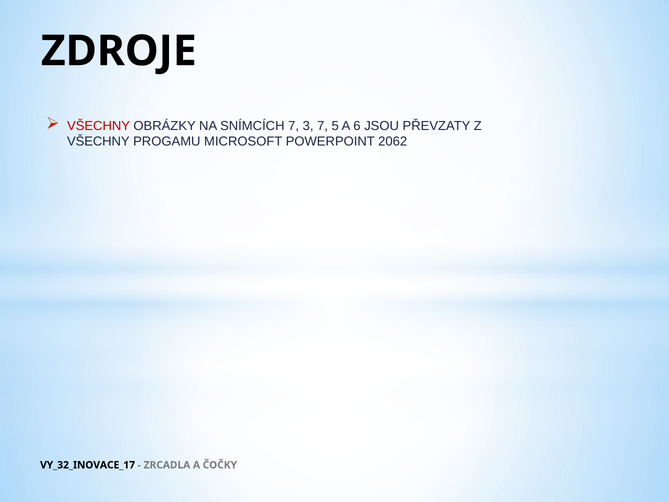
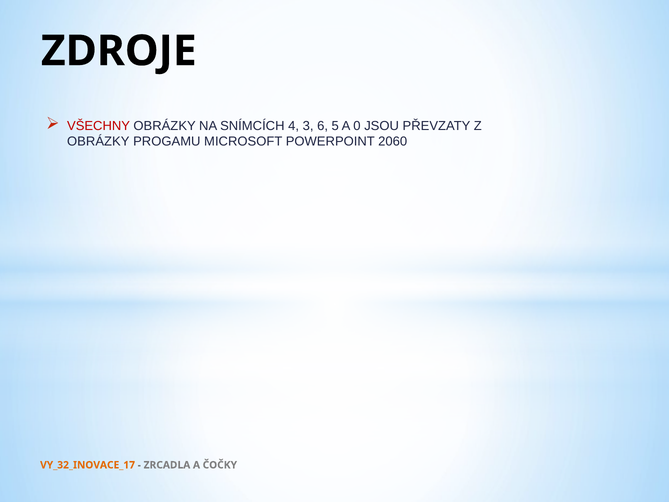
SNÍMCÍCH 7: 7 -> 4 (294, 126)
3 7: 7 -> 6 (323, 126)
6: 6 -> 0 (357, 126)
VŠECHNY: VŠECHNY -> OBRÁZKY (98, 142)
2062: 2062 -> 2060 (393, 142)
VY_32_INOVACE_17 colour: black -> orange (88, 465)
